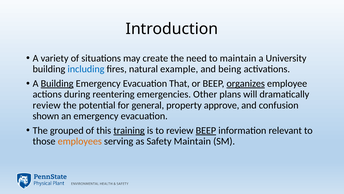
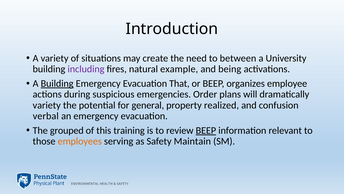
to maintain: maintain -> between (238, 58)
including colour: blue -> purple (86, 69)
organizes underline: present -> none (246, 83)
reentering: reentering -> suspicious (113, 94)
Other: Other -> Order (205, 94)
review: review -> variety (47, 105)
approve: approve -> realized (221, 105)
shown: shown -> verbal (46, 116)
training underline: present -> none (129, 130)
